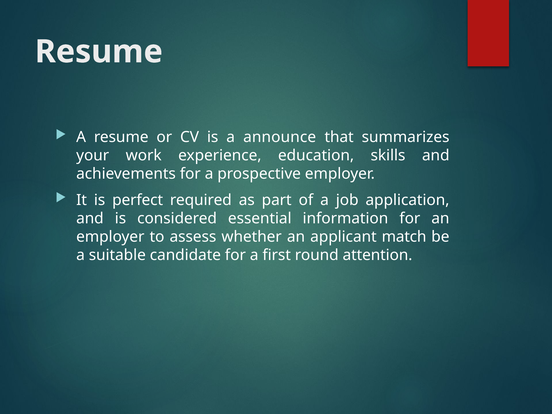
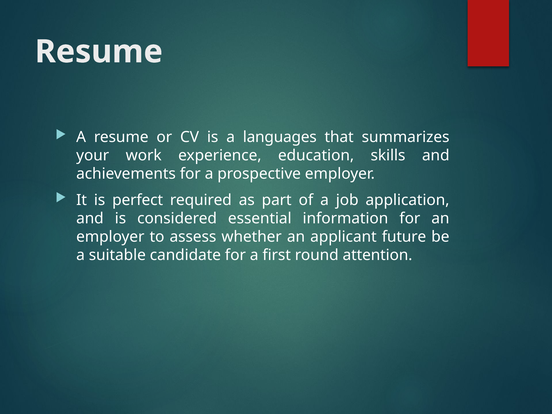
announce: announce -> languages (280, 137)
match: match -> future (404, 237)
